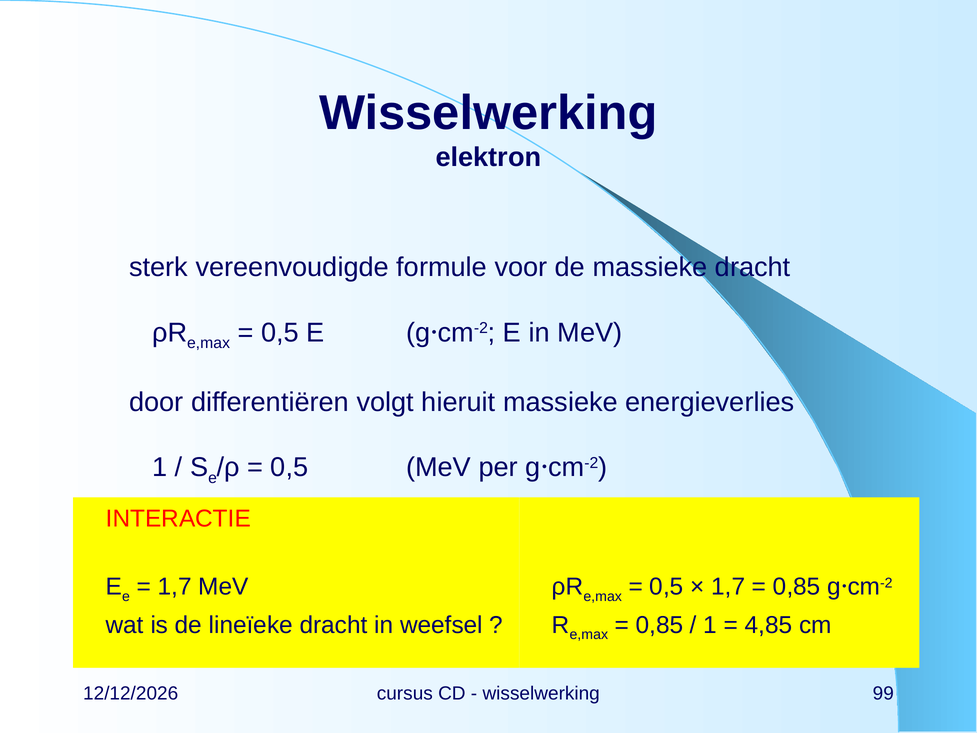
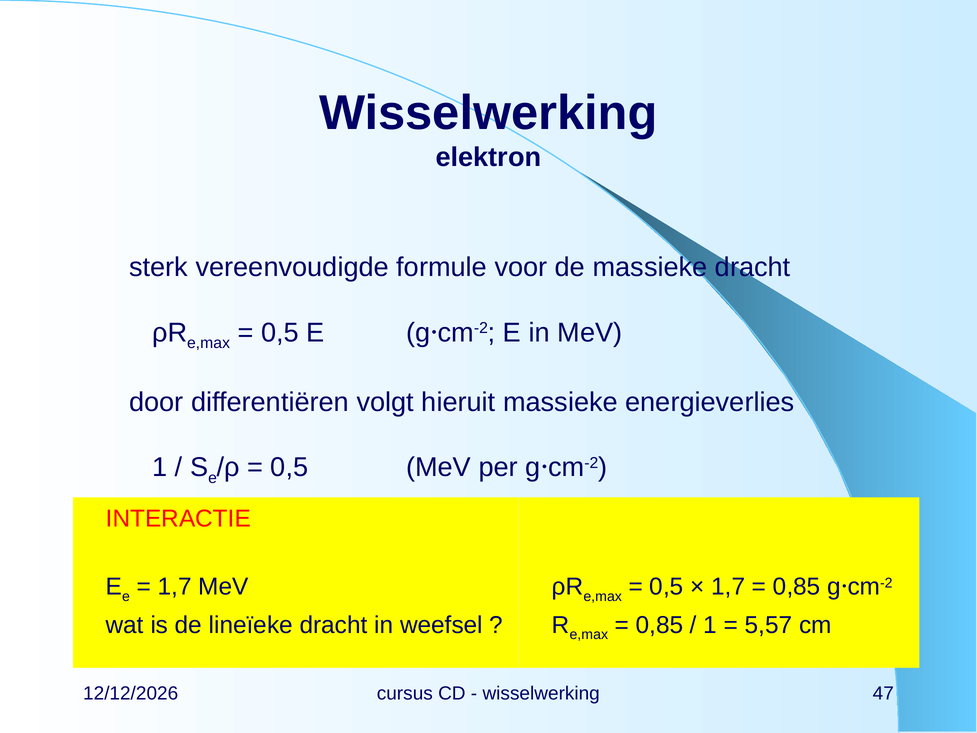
4,85: 4,85 -> 5,57 (769, 625)
99: 99 -> 47 (883, 693)
